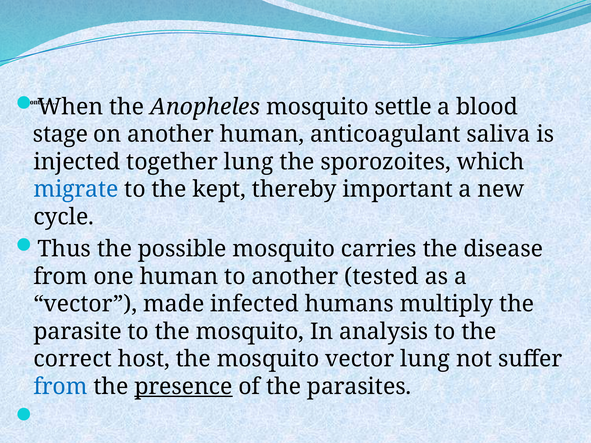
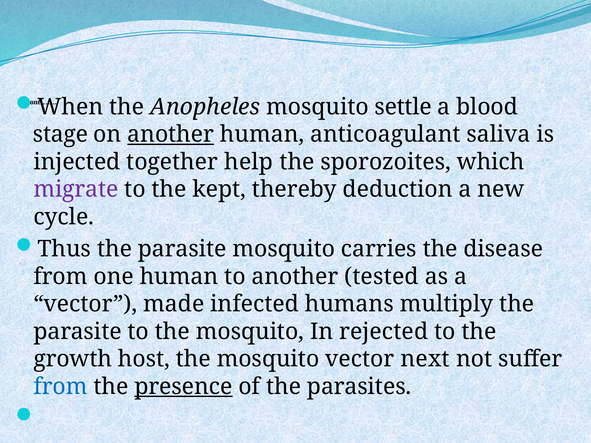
another underline: none -> present (171, 134)
together lung: lung -> help (249, 162)
migrate colour: blue -> purple (76, 189)
important: important -> deduction (398, 189)
Thus the possible: possible -> parasite (182, 249)
analysis: analysis -> rejected (384, 332)
correct: correct -> growth (73, 359)
vector lung: lung -> next (425, 359)
